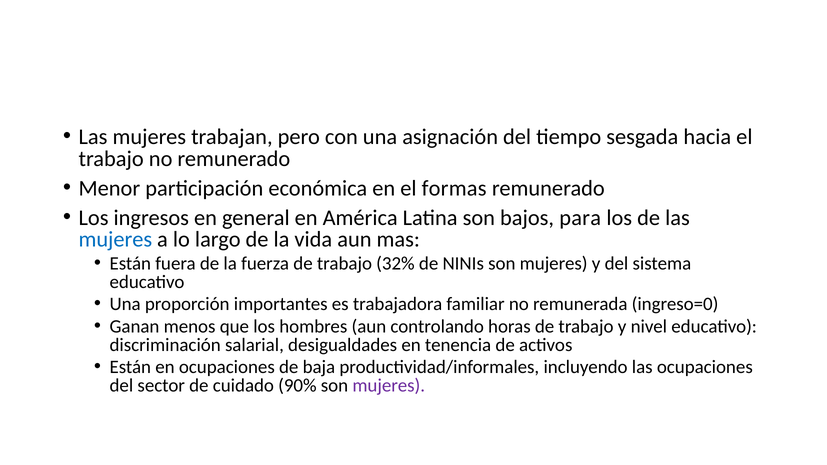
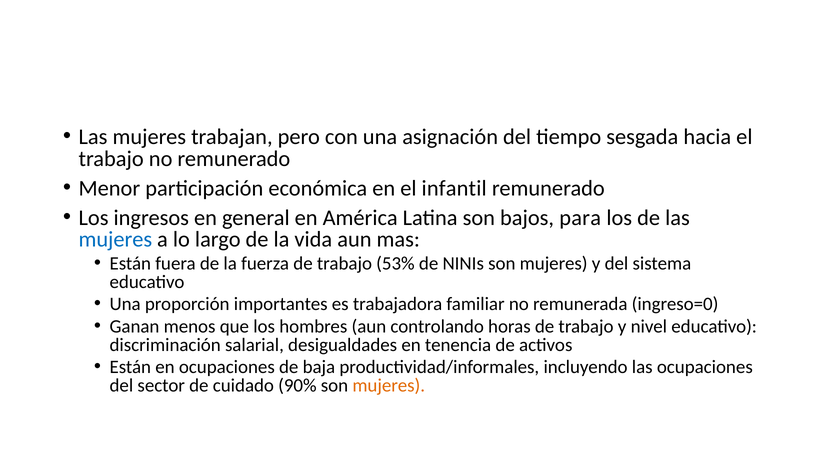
formas: formas -> infantil (454, 188)
32%: 32% -> 53% (395, 264)
mujeres colour: purple -> orange (389, 386)
